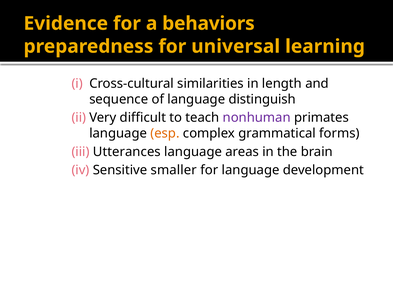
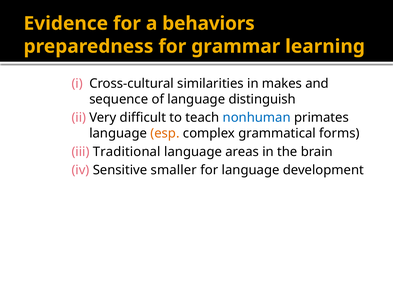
universal: universal -> grammar (236, 46)
length: length -> makes (282, 83)
nonhuman colour: purple -> blue (257, 118)
Utterances: Utterances -> Traditional (127, 152)
